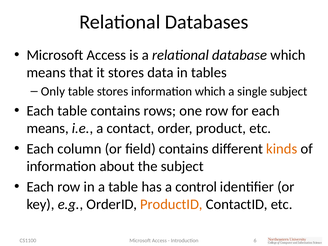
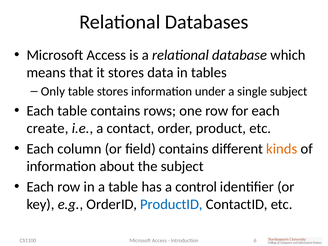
information which: which -> under (210, 91)
means: means -> create (47, 128)
ProductID colour: orange -> blue (171, 204)
